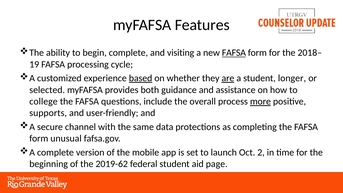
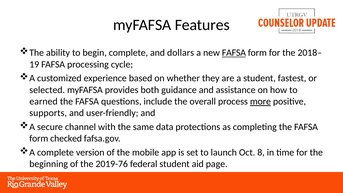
visiting: visiting -> dollars (181, 53)
based underline: present -> none (141, 78)
are underline: present -> none (228, 78)
longer: longer -> fastest (292, 78)
college: college -> earned (44, 101)
unusual: unusual -> checked (66, 138)
2: 2 -> 8 (261, 152)
2019-62: 2019-62 -> 2019-76 (112, 164)
